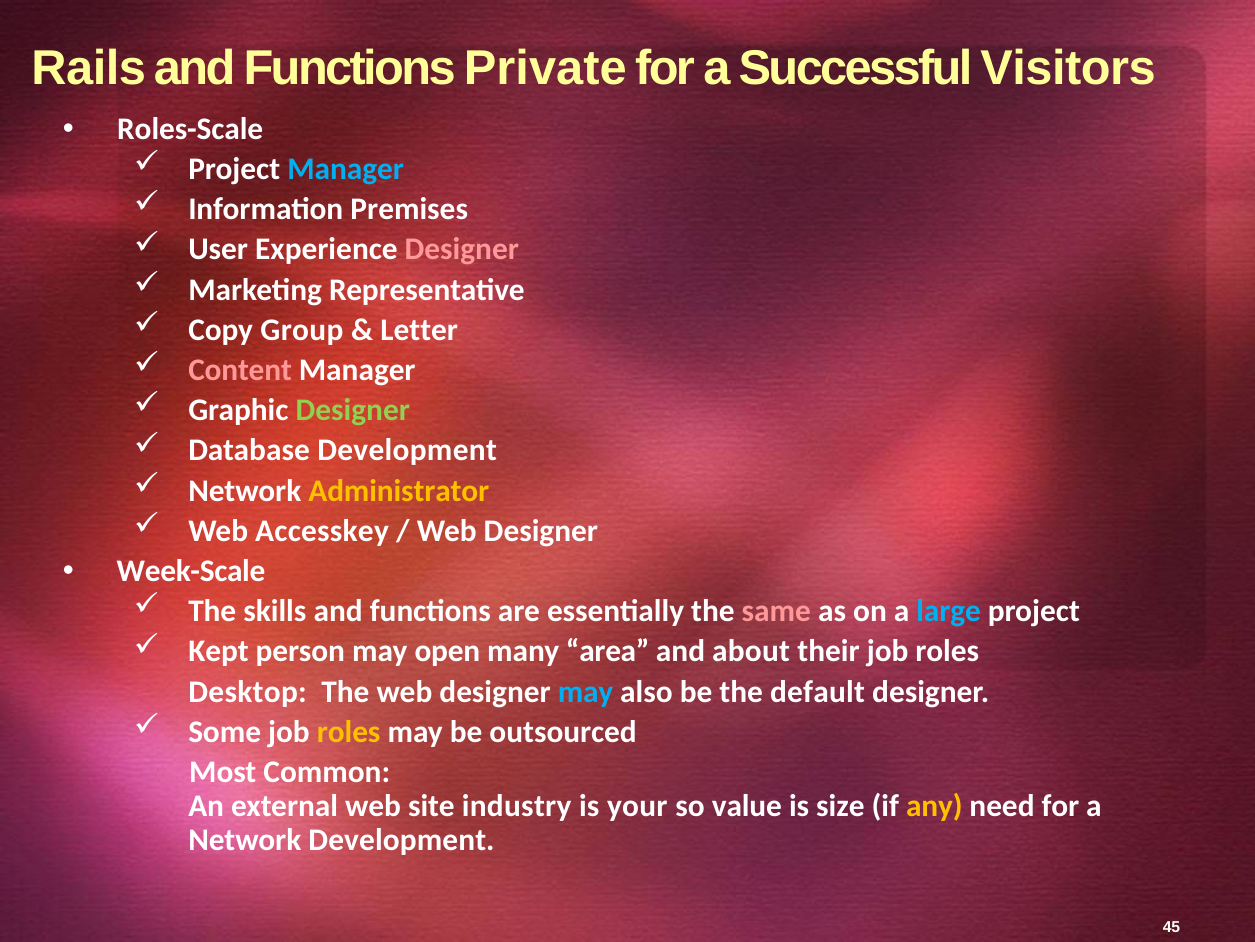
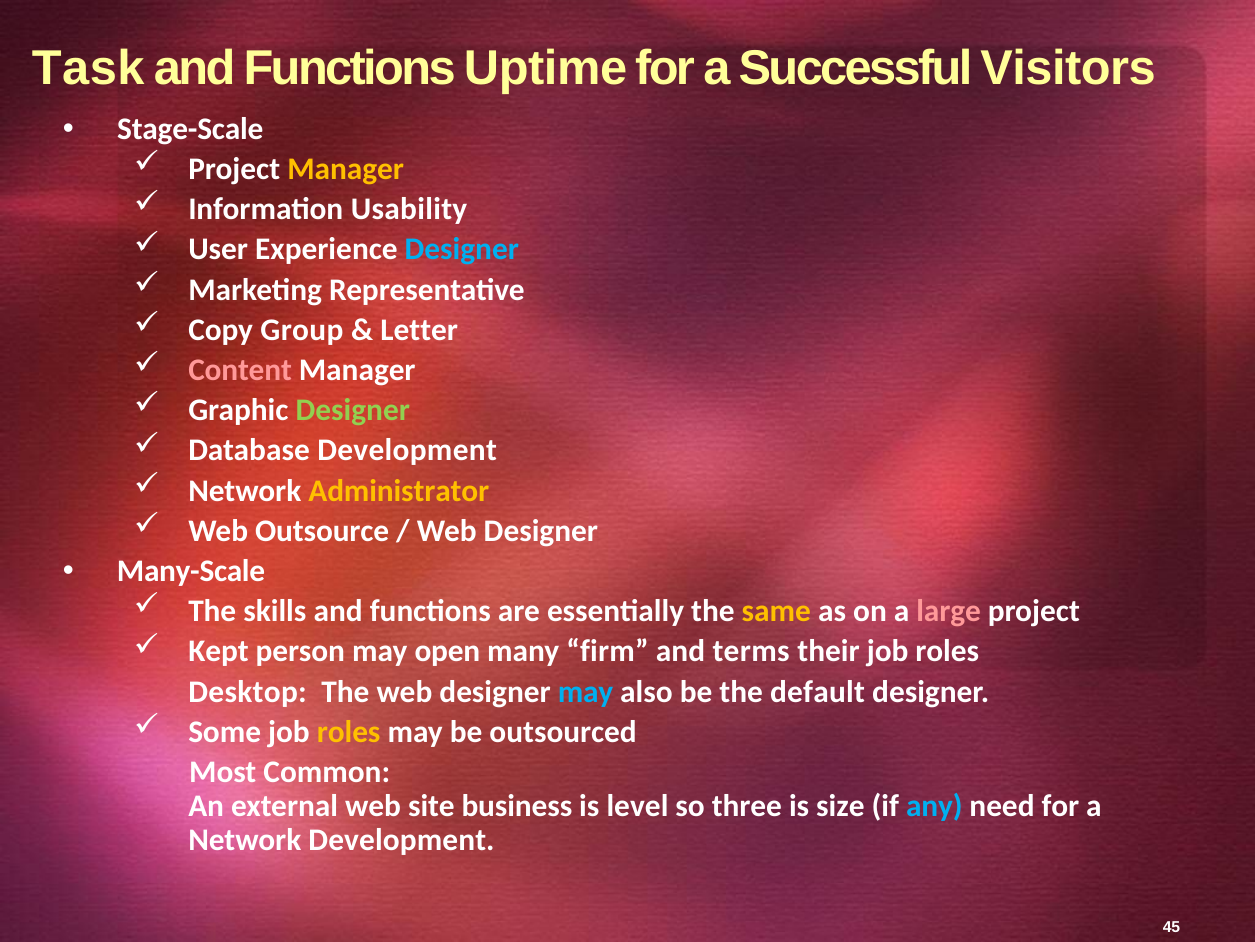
Rails: Rails -> Task (88, 68)
Private: Private -> Uptime (546, 68)
Roles-Scale: Roles-Scale -> Stage-Scale (190, 129)
Manager colour: light blue -> yellow (346, 169)
Premises: Premises -> Usability (409, 209)
Designer colour: pink -> light blue (462, 249)
Accesskey: Accesskey -> Outsource (322, 530)
Week-Scale: Week-Scale -> Many-Scale (191, 571)
same colour: pink -> yellow (776, 611)
large colour: light blue -> pink (949, 611)
area: area -> firm (607, 651)
about: about -> terms (751, 651)
industry: industry -> business (517, 805)
your: your -> level (637, 805)
value: value -> three (747, 805)
any colour: yellow -> light blue (934, 805)
